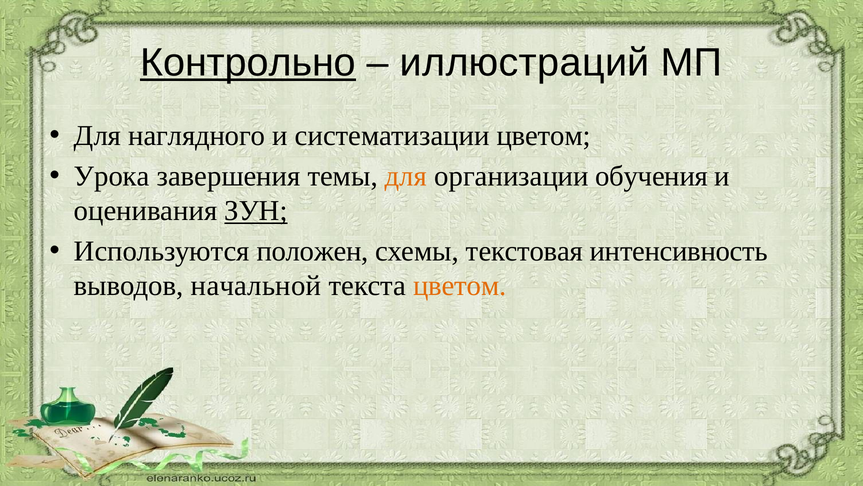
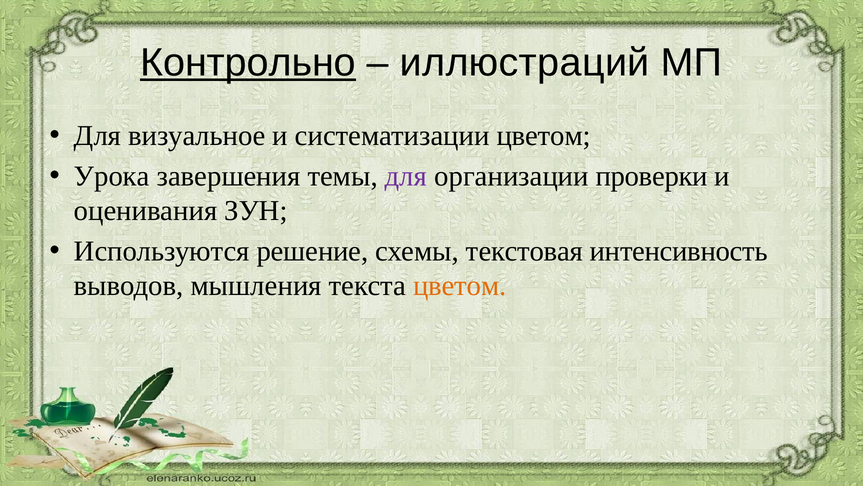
наглядного: наглядного -> визуальное (197, 136)
для colour: orange -> purple (406, 176)
обучения: обучения -> проверки (652, 176)
ЗУН underline: present -> none (256, 211)
положен: положен -> решение (312, 251)
начальной: начальной -> мышления (256, 285)
